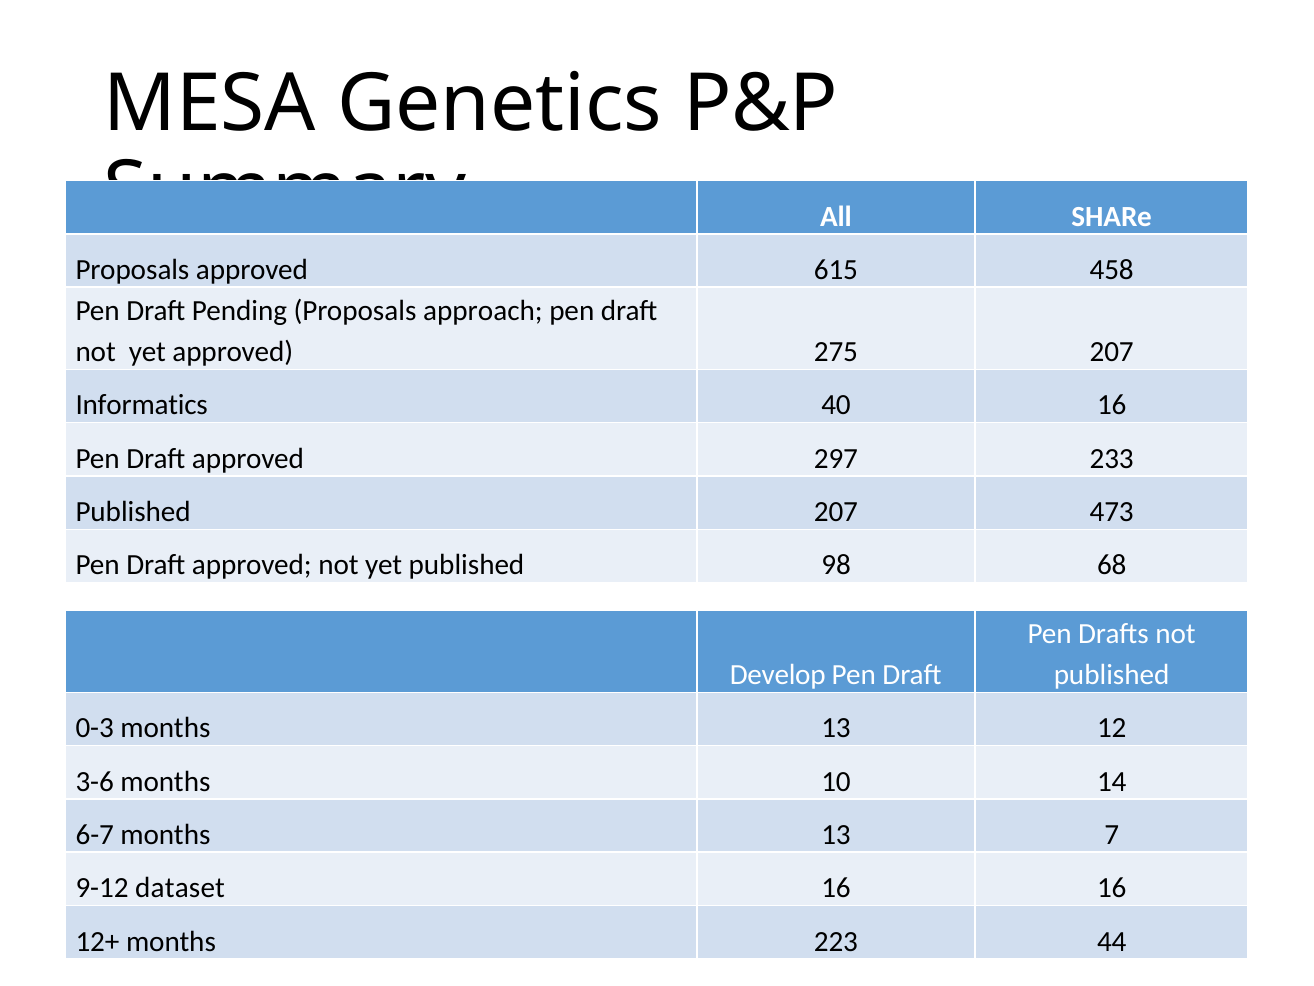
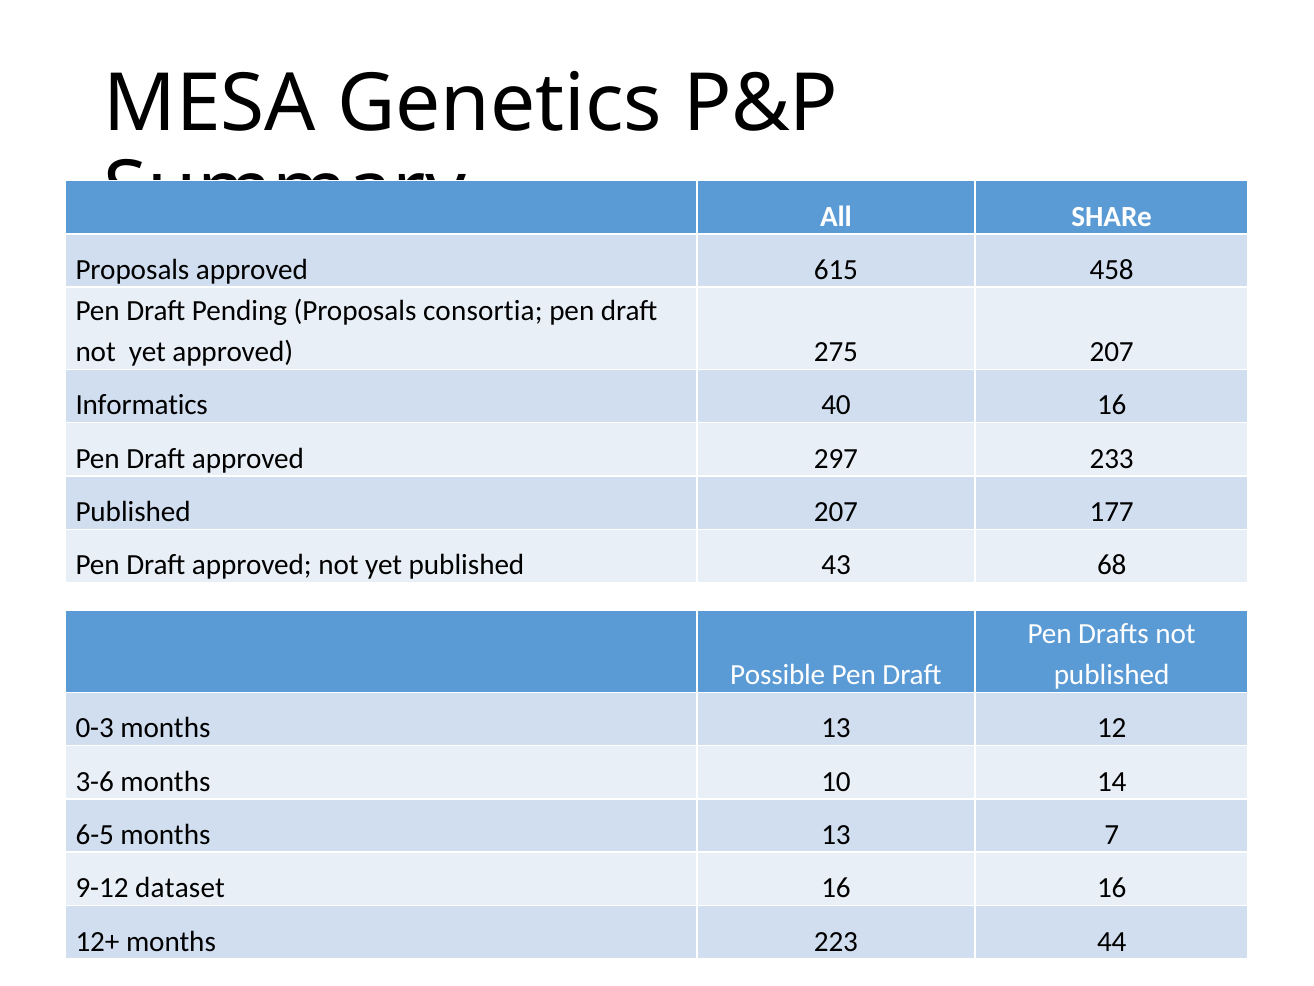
approach: approach -> consortia (483, 311)
473: 473 -> 177 (1112, 512)
98: 98 -> 43 (836, 565)
Develop: Develop -> Possible (778, 674)
6-7: 6-7 -> 6-5 (95, 834)
